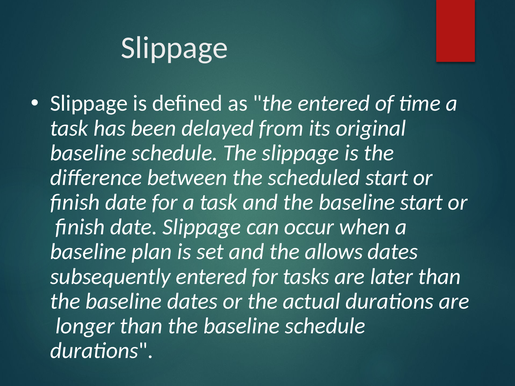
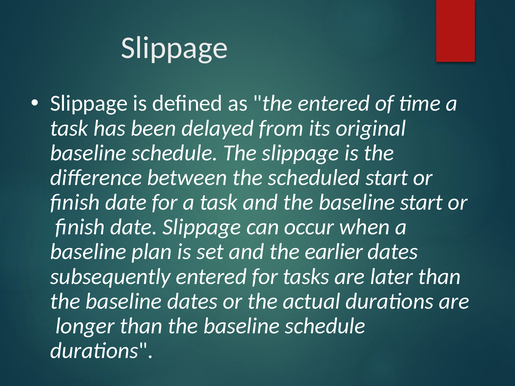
allows: allows -> earlier (334, 252)
